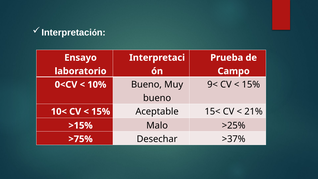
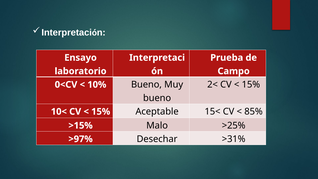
9<: 9< -> 2< (213, 85)
21%: 21% -> 85% (254, 112)
>75%: >75% -> >97% (81, 139)
>37%: >37% -> >31% (234, 139)
